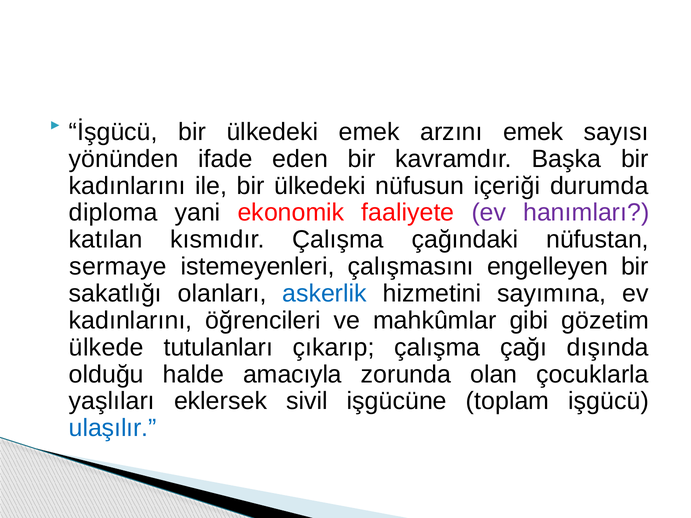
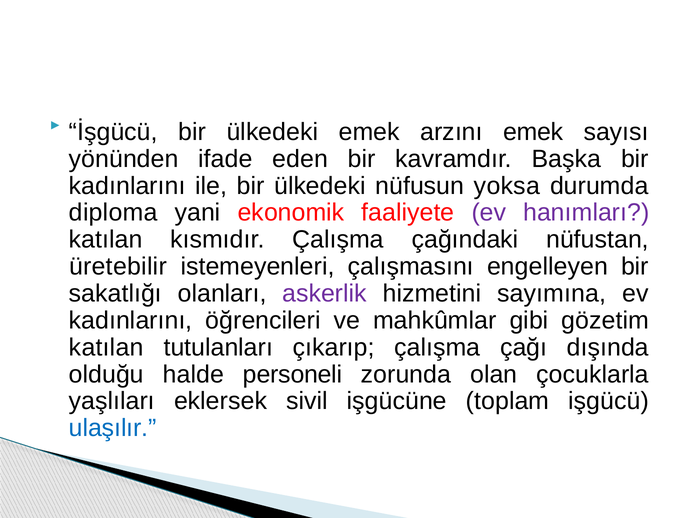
içeriği: içeriği -> yoksa (507, 186)
sermaye: sermaye -> üretebilir (118, 267)
askerlik colour: blue -> purple (325, 294)
ülkede: ülkede -> katılan (106, 348)
amacıyla: amacıyla -> personeli (293, 374)
